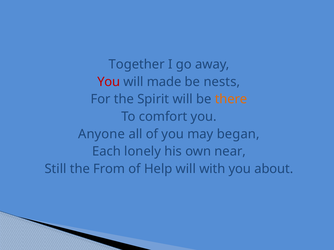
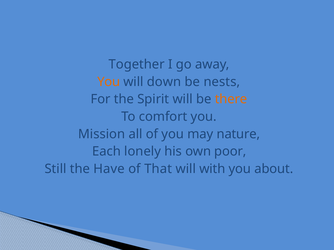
You colour: red -> orange (109, 82)
made: made -> down (164, 82)
Anyone: Anyone -> Mission (102, 134)
began: began -> nature (238, 134)
near: near -> poor (230, 152)
From: From -> Have (109, 169)
Help: Help -> That (158, 169)
